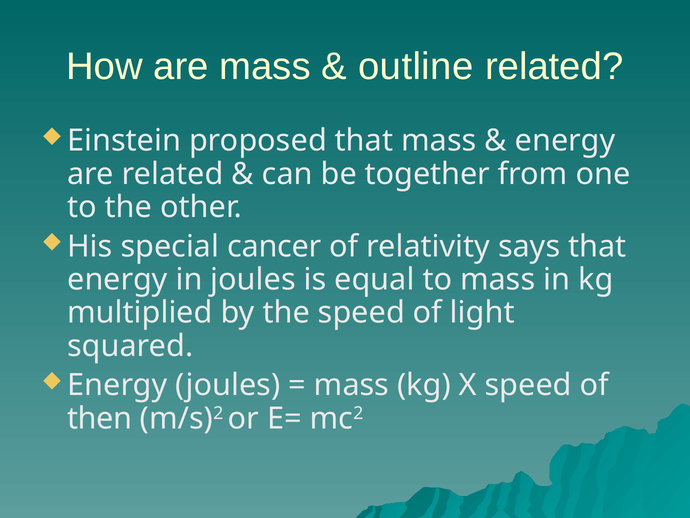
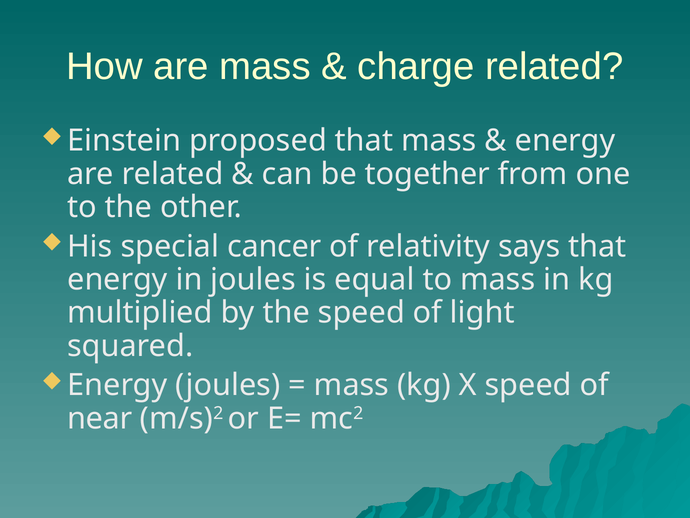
outline: outline -> charge (416, 67)
then: then -> near (100, 418)
